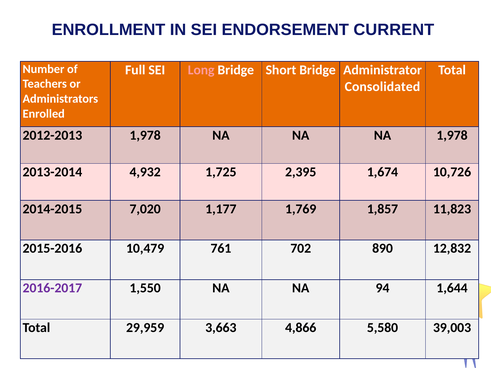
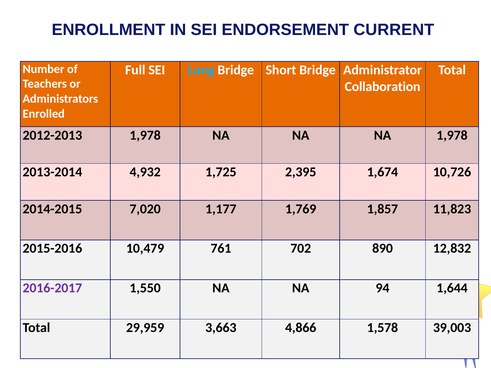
Long colour: pink -> light blue (201, 70)
Consolidated: Consolidated -> Collaboration (383, 87)
5,580: 5,580 -> 1,578 (383, 328)
